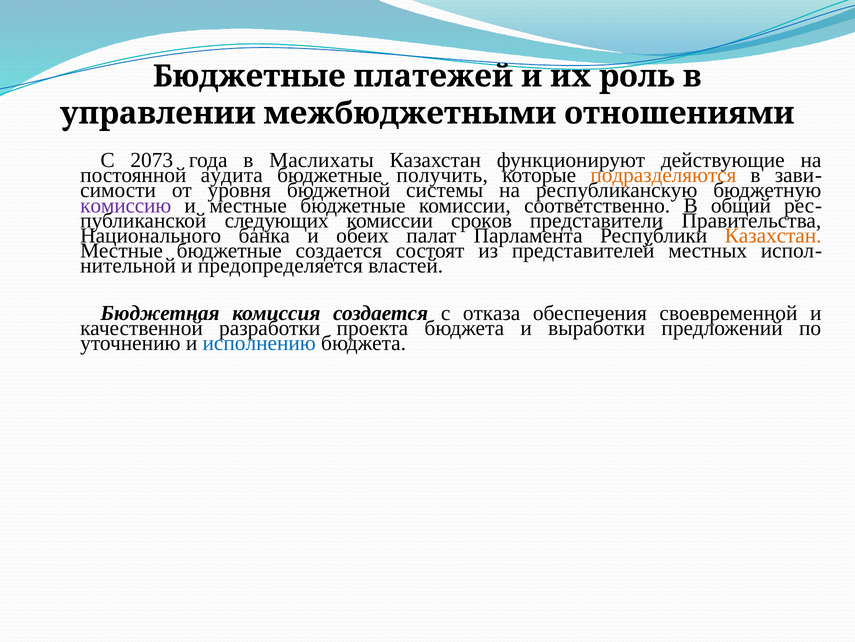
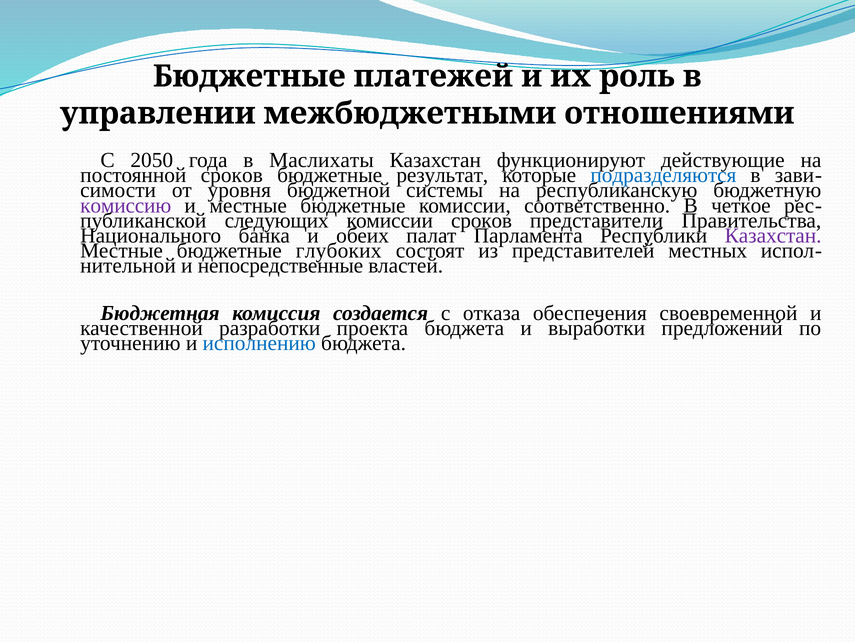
2073: 2073 -> 2050 (152, 160)
постоянной аудита: аудита -> сроков (232, 175)
получить: получить -> результат (442, 175)
подразделяются colour: orange -> blue (663, 175)
общий: общий -> четкое (741, 205)
Казахстан colour: orange -> purple (773, 235)
бюджетные создается: создается -> глубоких (339, 250)
предопределяется: предопределяется -> непосредственные (281, 266)
